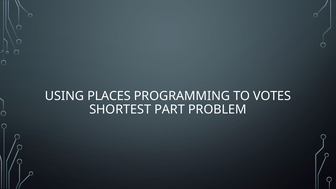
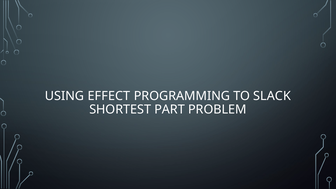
PLACES: PLACES -> EFFECT (109, 96)
VOTES: VOTES -> SLACK (272, 96)
